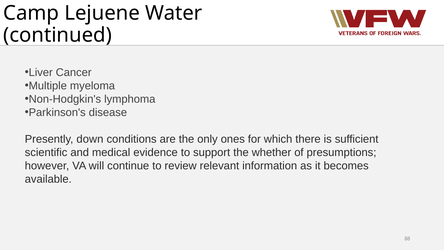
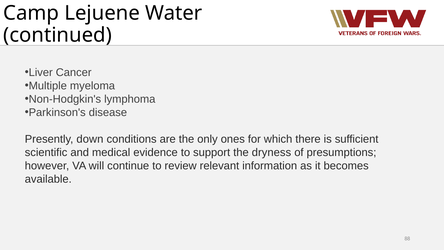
whether: whether -> dryness (271, 152)
